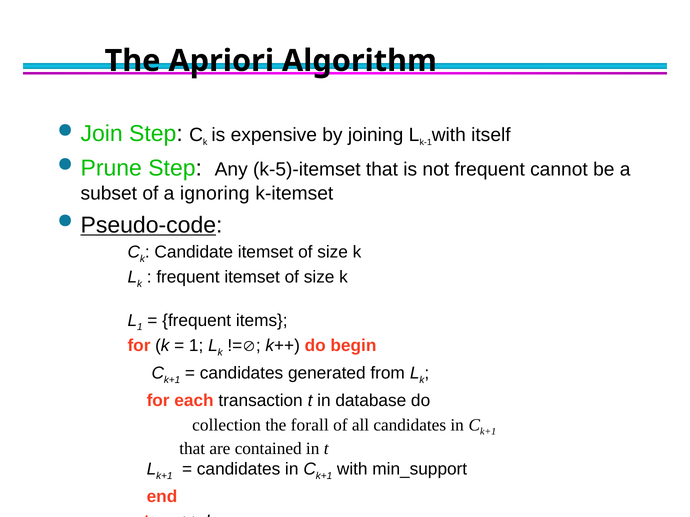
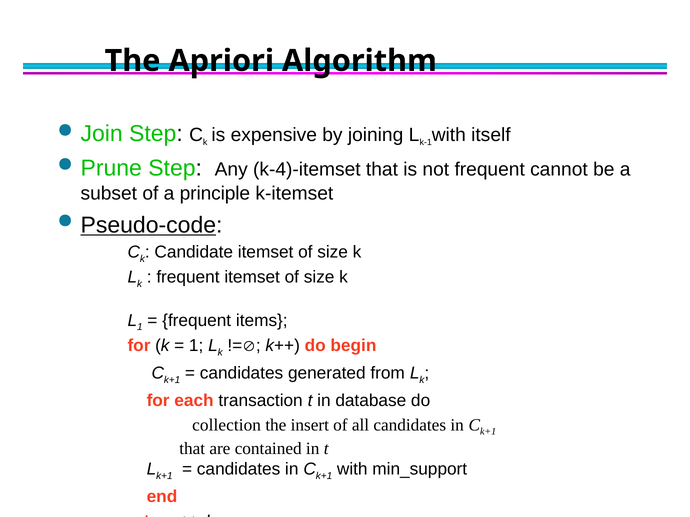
k-5)-itemset: k-5)-itemset -> k-4)-itemset (307, 170)
ignoring: ignoring -> principle (215, 194)
forall: forall -> insert (310, 425)
